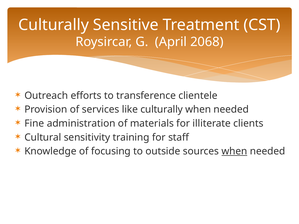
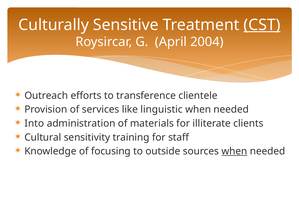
CST underline: none -> present (262, 25)
2068: 2068 -> 2004 (207, 42)
like culturally: culturally -> linguistic (162, 110)
Fine: Fine -> Into (34, 124)
